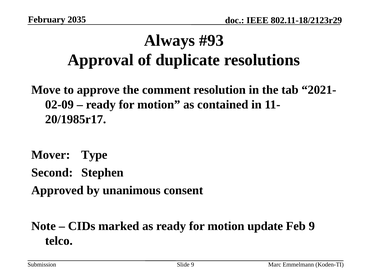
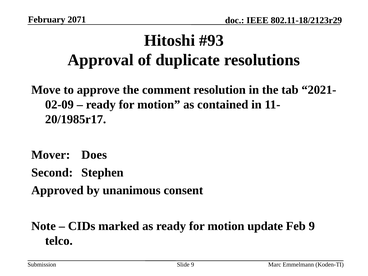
2035: 2035 -> 2071 (77, 20)
Always: Always -> Hitoshi (170, 40)
Type: Type -> Does (94, 155)
